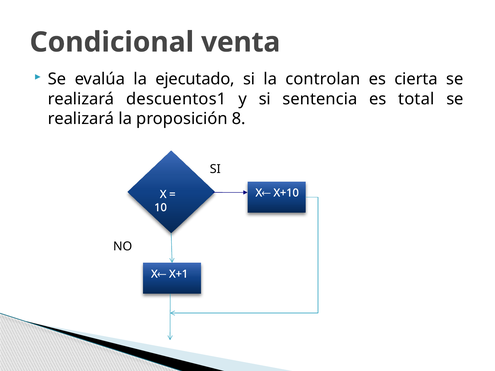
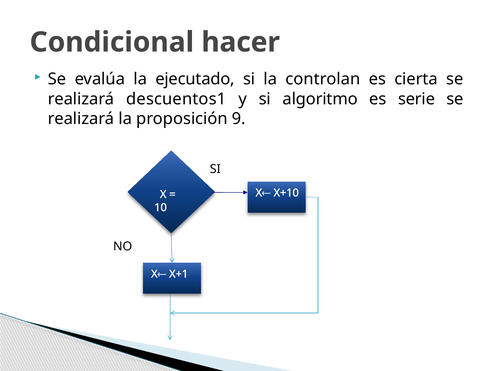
venta: venta -> hacer (241, 42)
sentencia: sentencia -> algoritmo (320, 99)
total: total -> serie (417, 99)
8: 8 -> 9 (239, 119)
